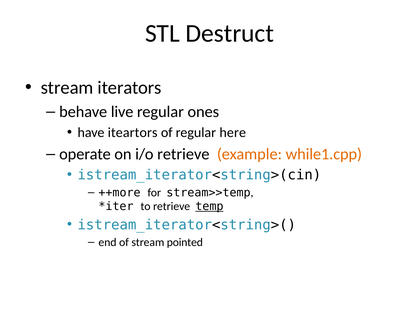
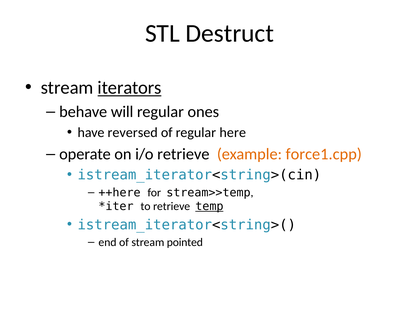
iterators underline: none -> present (130, 88)
live: live -> will (122, 112)
iteartors: iteartors -> reversed (133, 133)
while1.cpp: while1.cpp -> force1.cpp (324, 154)
++more: ++more -> ++here (120, 193)
